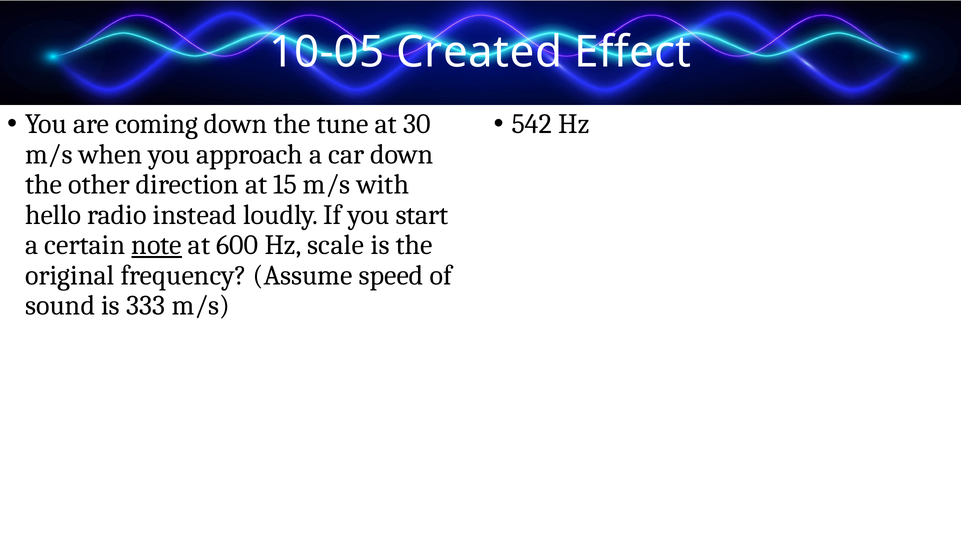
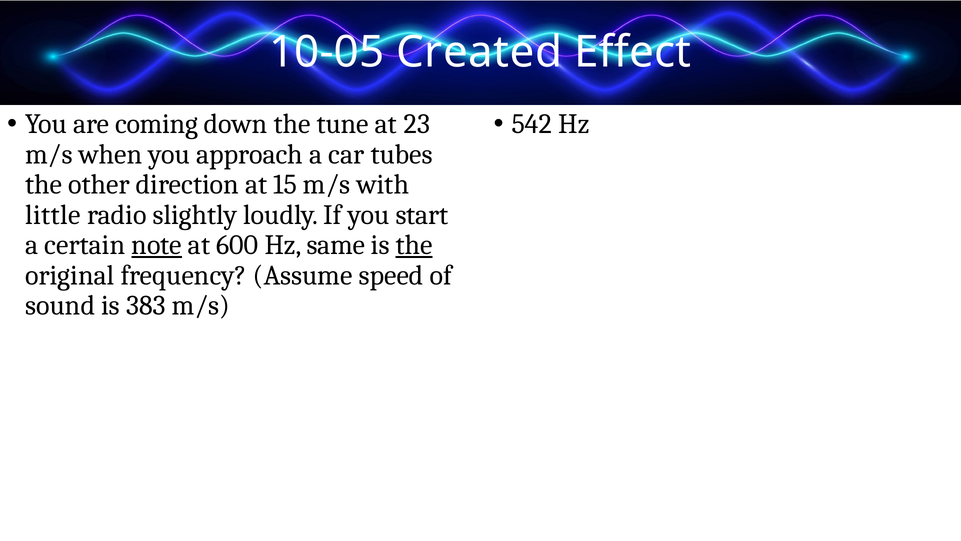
30: 30 -> 23 (417, 124)
car down: down -> tubes (402, 154)
hello: hello -> little (53, 215)
instead: instead -> slightly (195, 215)
scale: scale -> same (336, 245)
the underline: none -> present (414, 245)
333: 333 -> 383 (146, 305)
